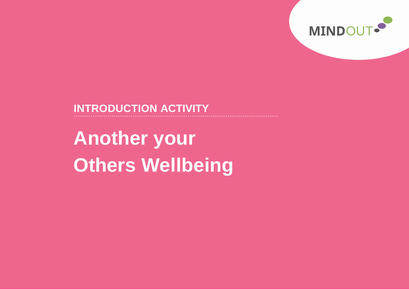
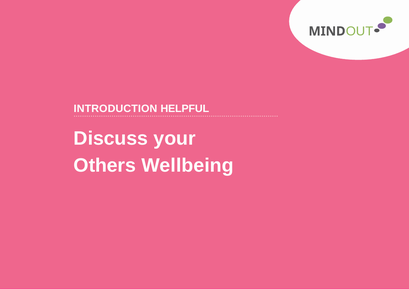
ACTIVITY: ACTIVITY -> HELPFUL (185, 109)
Another: Another -> Discuss (111, 139)
